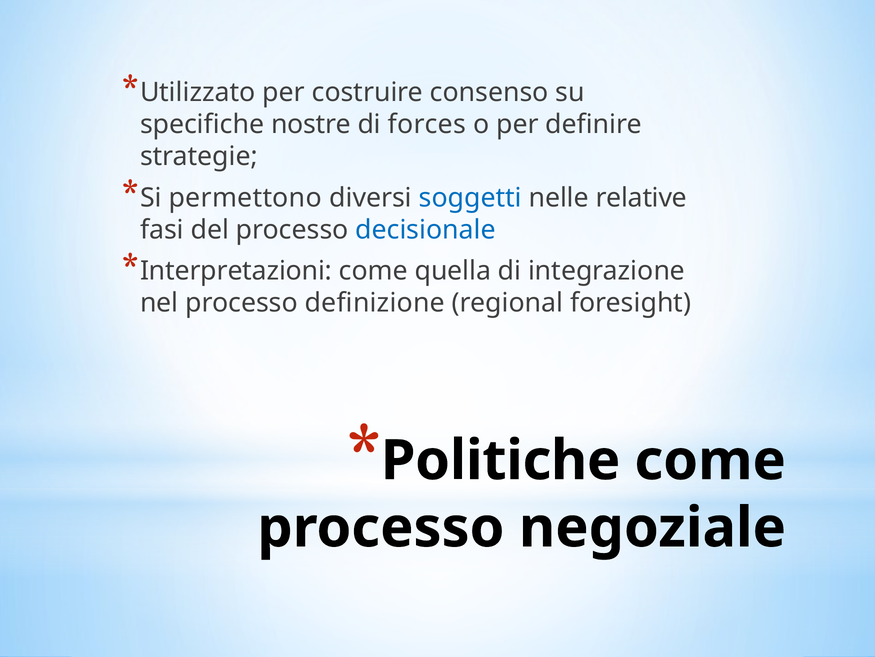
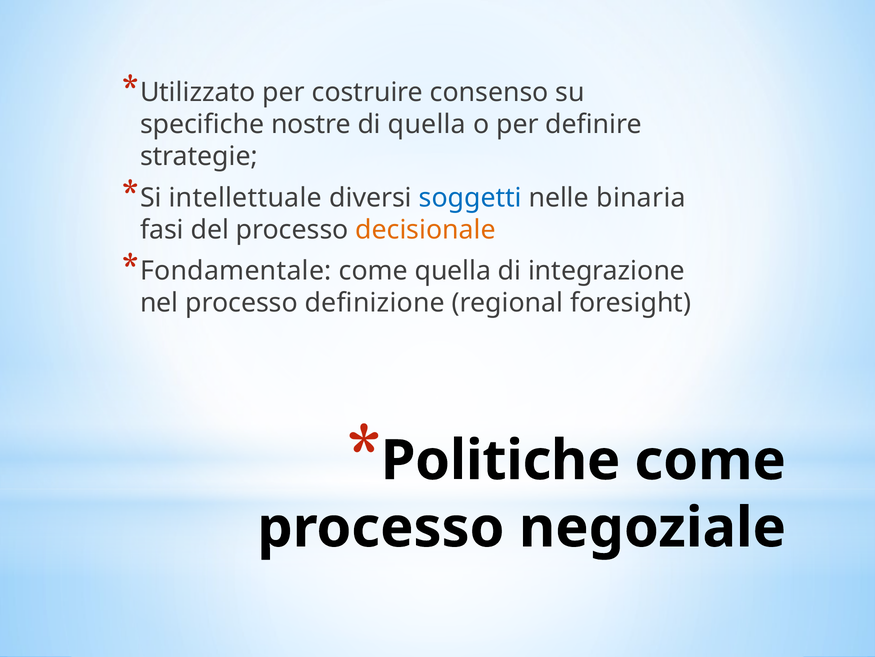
di forces: forces -> quella (427, 124)
permettono: permettono -> intellettuale (245, 197)
relative: relative -> binaria (641, 197)
decisionale colour: blue -> orange (425, 230)
Interpretazioni: Interpretazioni -> Fondamentale (236, 271)
